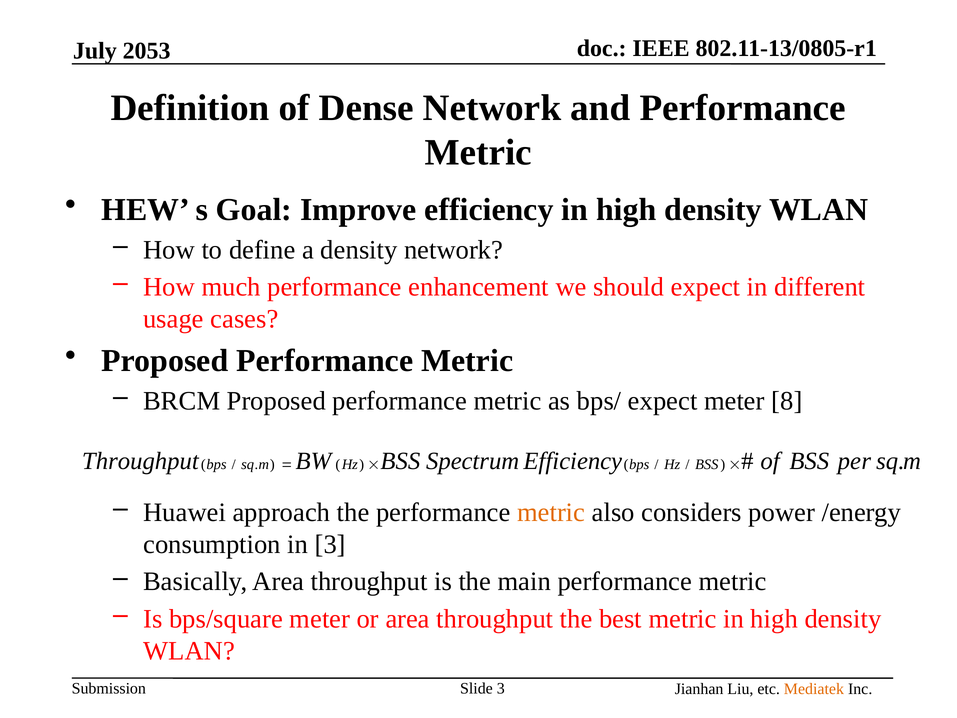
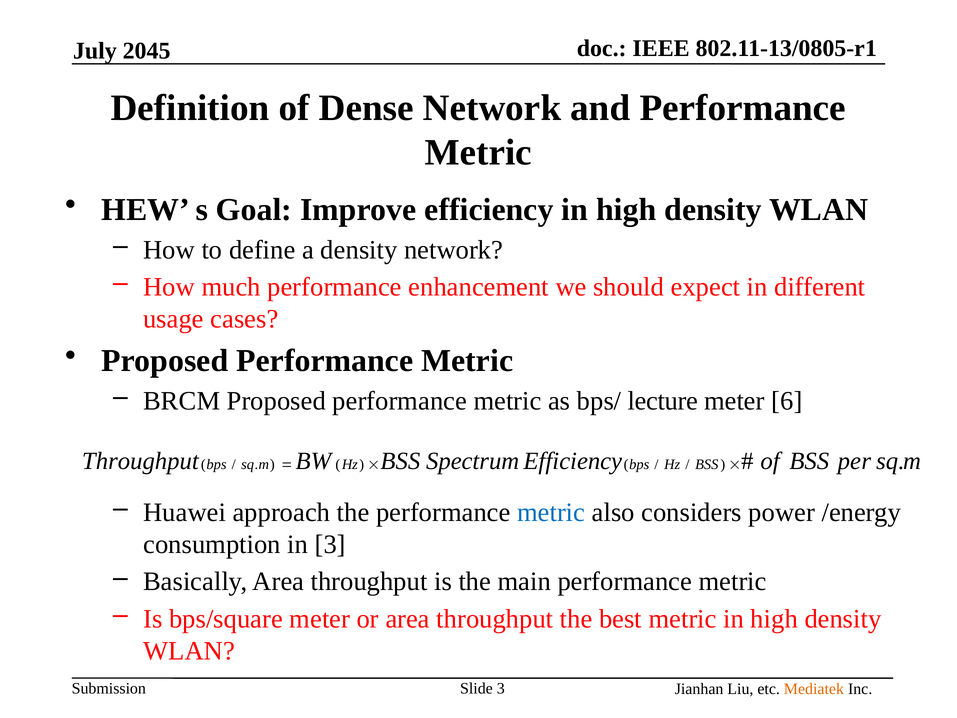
2053: 2053 -> 2045 (147, 51)
bps/ expect: expect -> lecture (663, 401)
8: 8 -> 6 (787, 401)
metric colour: orange -> blue (551, 512)
